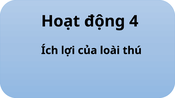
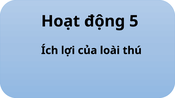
4: 4 -> 5 (134, 21)
